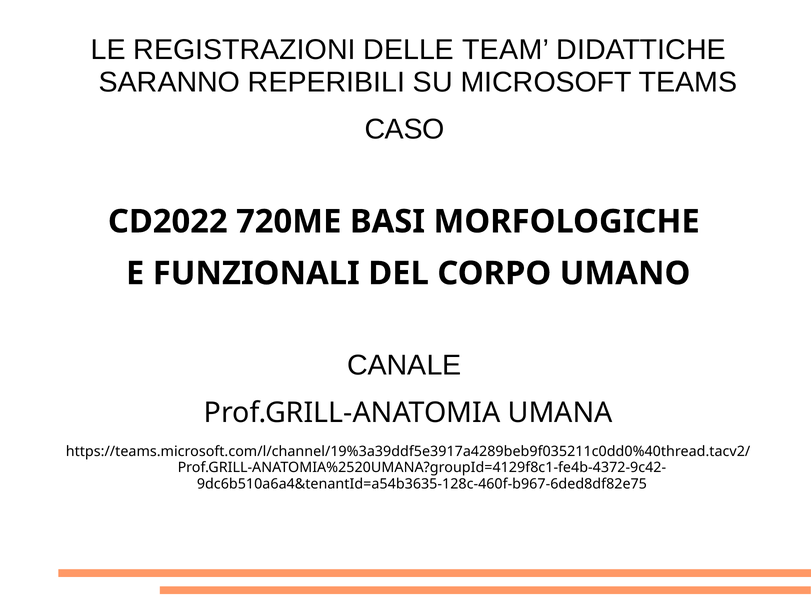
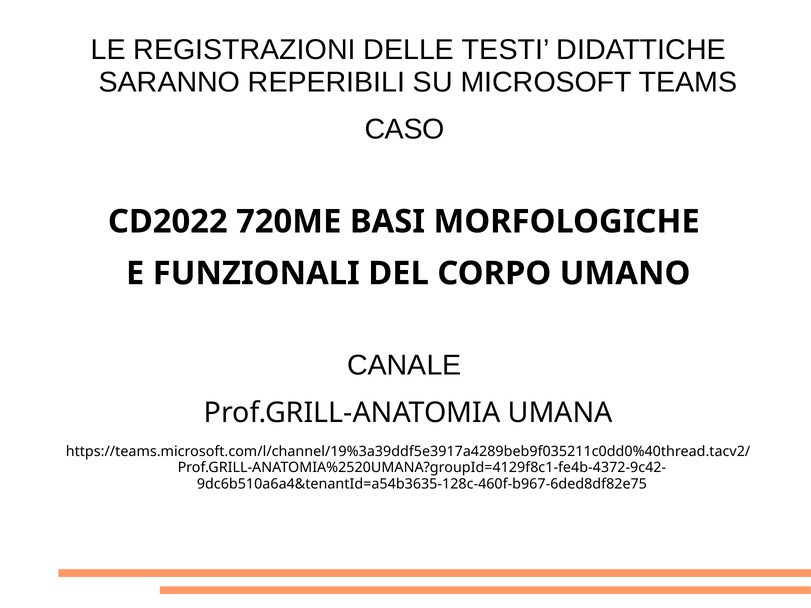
TEAM: TEAM -> TESTI (506, 50)
